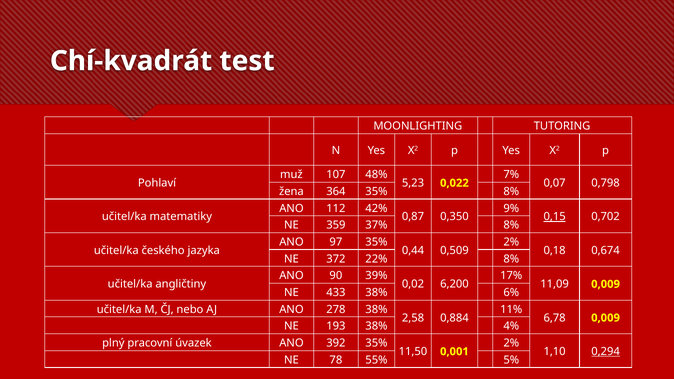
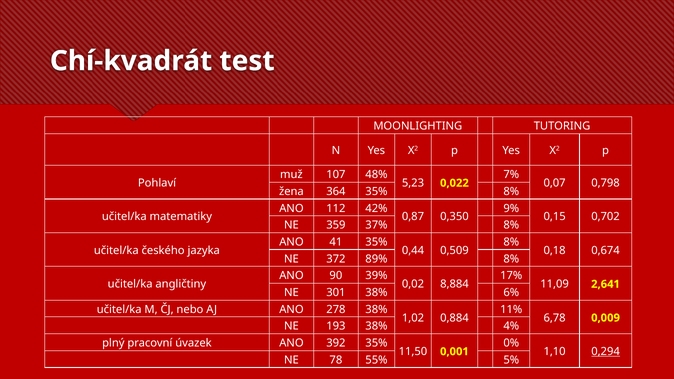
0,15 underline: present -> none (555, 217)
97: 97 -> 41 (336, 242)
2%: 2% -> 8% (511, 242)
22%: 22% -> 89% (376, 259)
6,200: 6,200 -> 8,884 (454, 284)
11,09 0,009: 0,009 -> 2,641 (606, 284)
433: 433 -> 301 (336, 293)
2,58: 2,58 -> 1,02 (413, 318)
2%: 2% -> 0% (511, 343)
